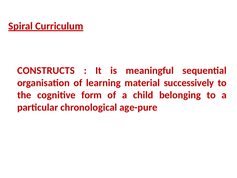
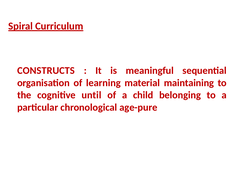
successively: successively -> maintaining (189, 83)
form: form -> until (91, 95)
